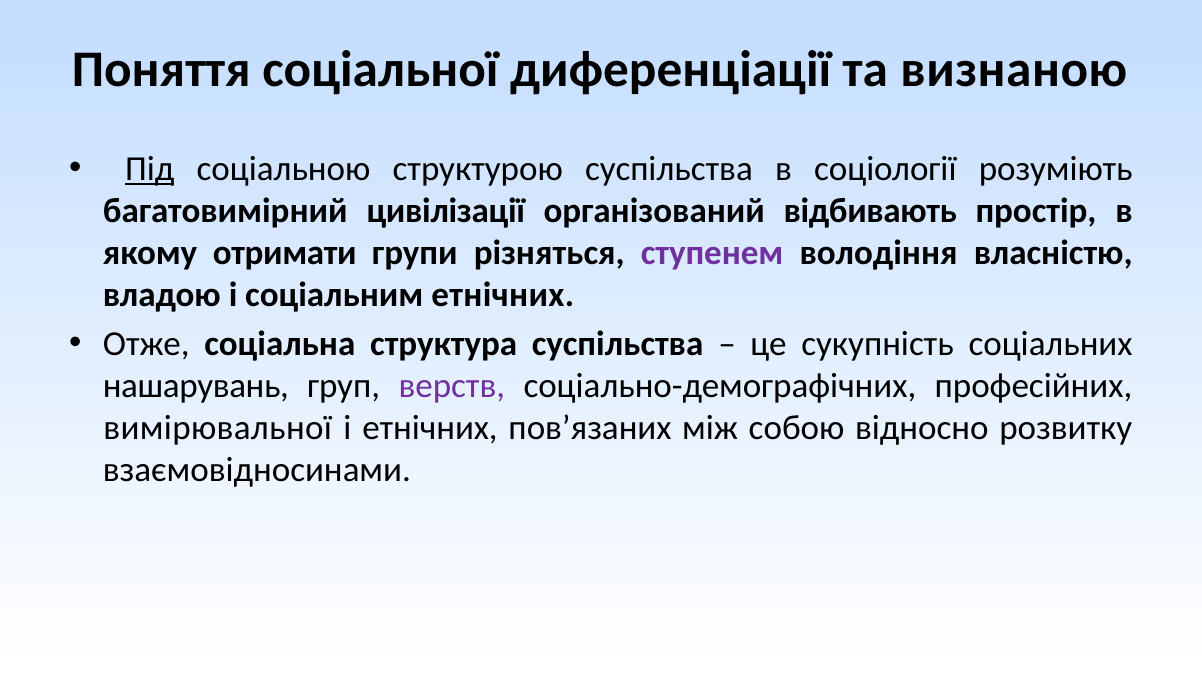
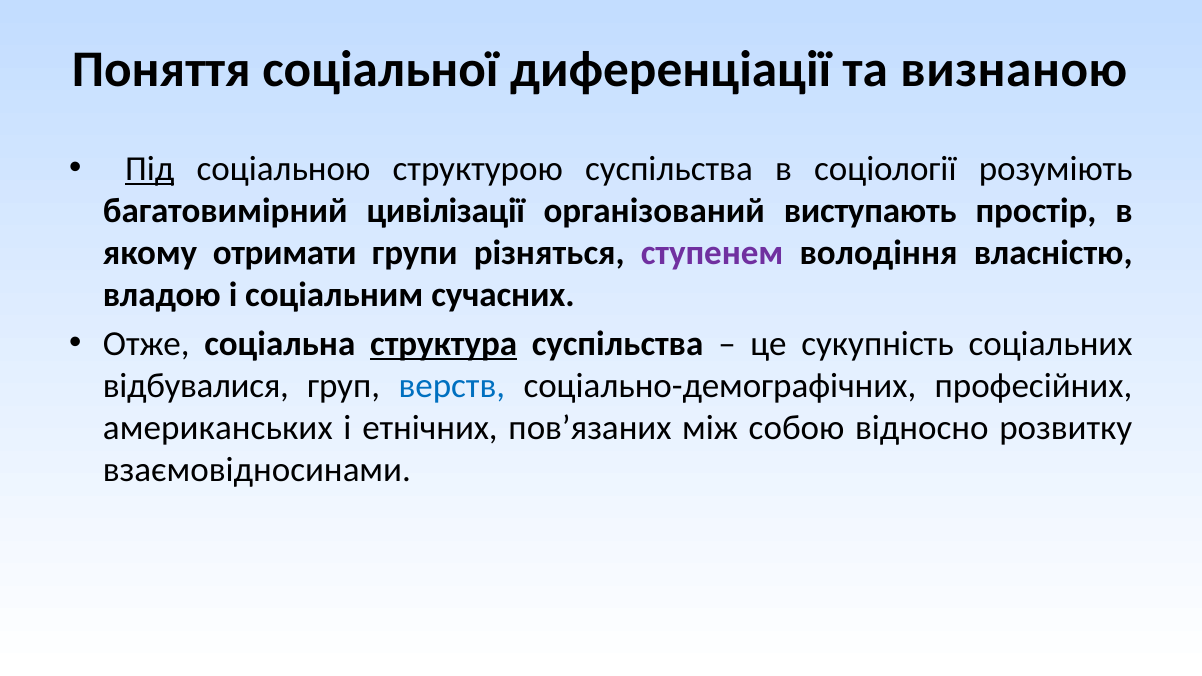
відбивають: відбивають -> виступають (870, 211)
соціальним етнічних: етнічних -> сучасних (503, 295)
структура underline: none -> present (444, 344)
нашарувань: нашарувань -> відбувалися (196, 386)
верств colour: purple -> blue (452, 386)
вимірювальної: вимірювальної -> американських (218, 428)
